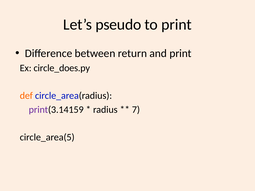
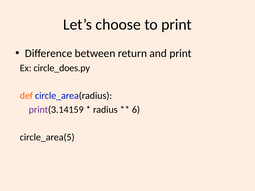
pseudo: pseudo -> choose (118, 25)
7: 7 -> 6 (136, 110)
